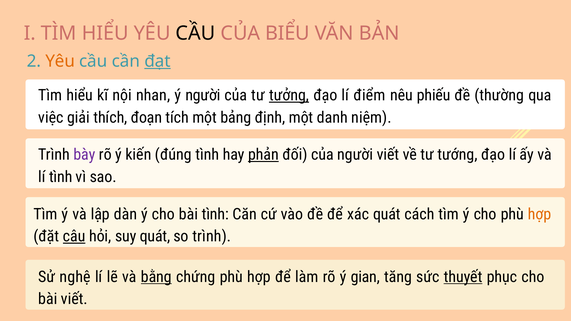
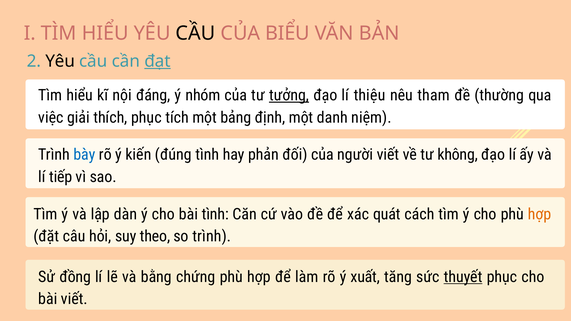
Yêu colour: orange -> black (60, 61)
nhan: nhan -> đáng (153, 95)
ý người: người -> nhóm (203, 95)
điểm: điểm -> thiệu (370, 95)
phiếu: phiếu -> tham (434, 95)
thích đoạn: đoạn -> phục (146, 118)
bày colour: purple -> blue (84, 155)
phản underline: present -> none (263, 155)
tướng: tướng -> không (458, 155)
lí tình: tình -> tiếp (61, 177)
câu underline: present -> none (74, 237)
suy quát: quát -> theo (155, 237)
nghệ: nghệ -> đồng (75, 277)
bằng underline: present -> none (156, 277)
gian: gian -> xuất (365, 277)
